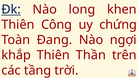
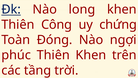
Đang: Đang -> Đóng (55, 40)
khắp: khắp -> phúc (16, 55)
Thiên Thần: Thần -> Khen (91, 55)
